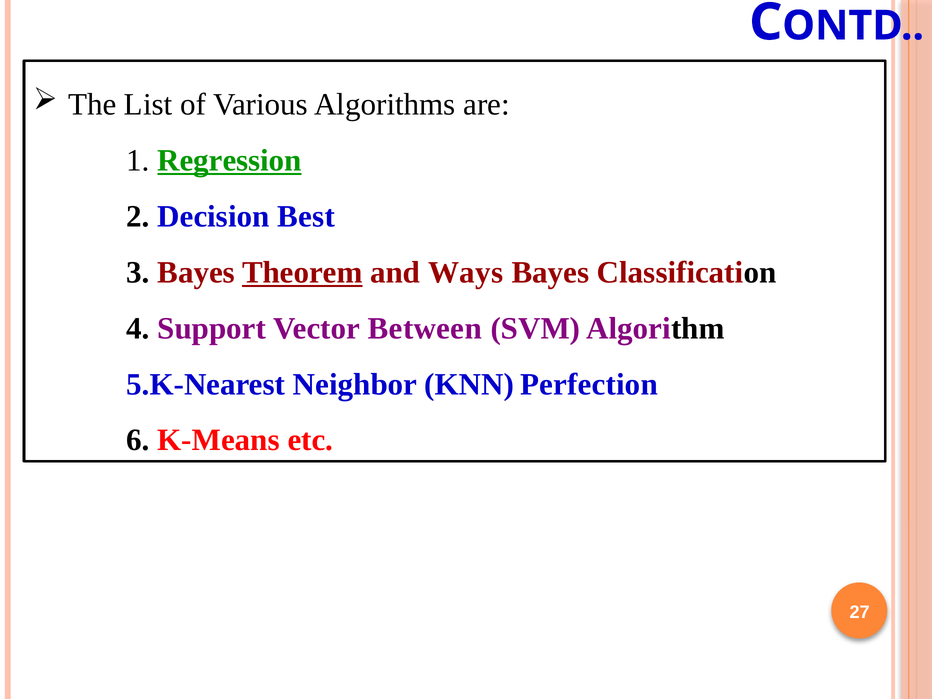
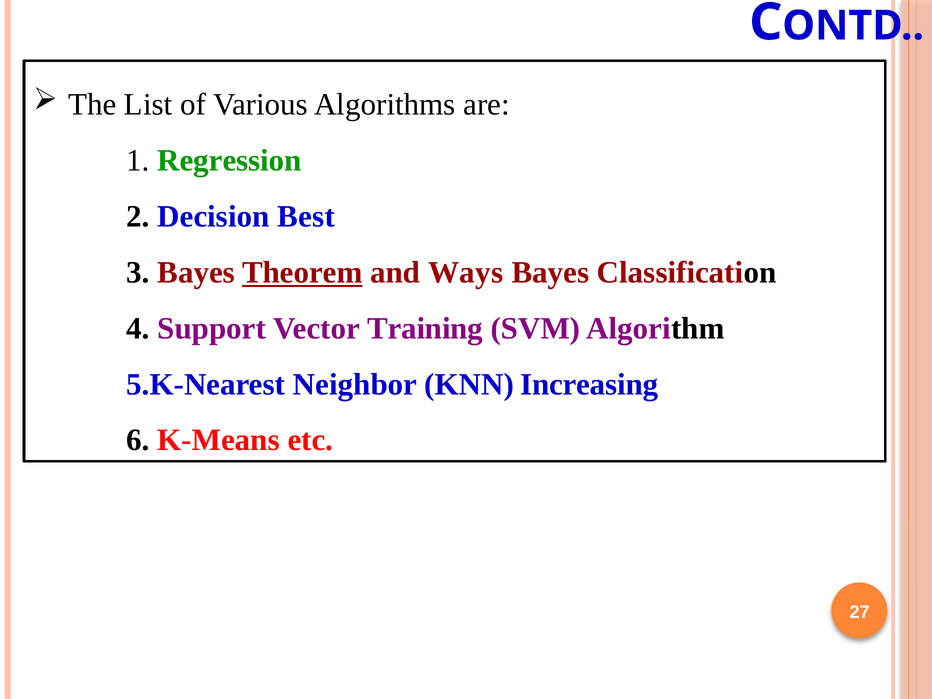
Regression underline: present -> none (230, 161)
Between: Between -> Training (425, 328)
Perfection: Perfection -> Increasing (589, 384)
